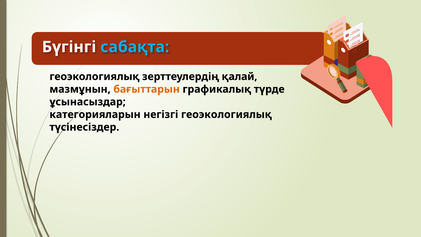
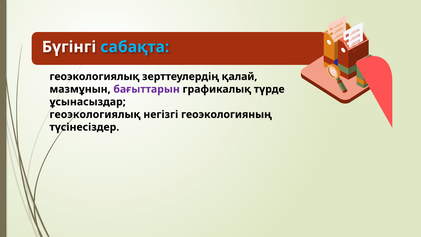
бағыттарын colour: orange -> purple (147, 89)
категорияларын: категорияларын -> геоэкологиялық (95, 114)
негізгі геоэкологиялық: геоэкологиялық -> геоэкологияның (226, 114)
